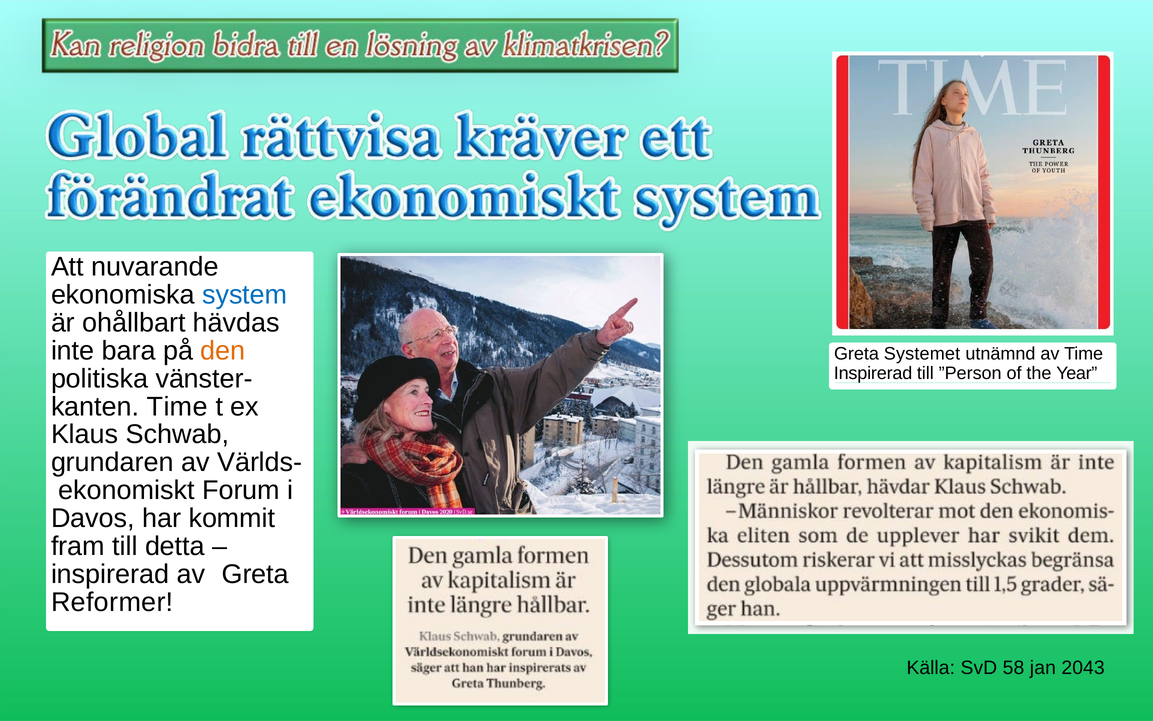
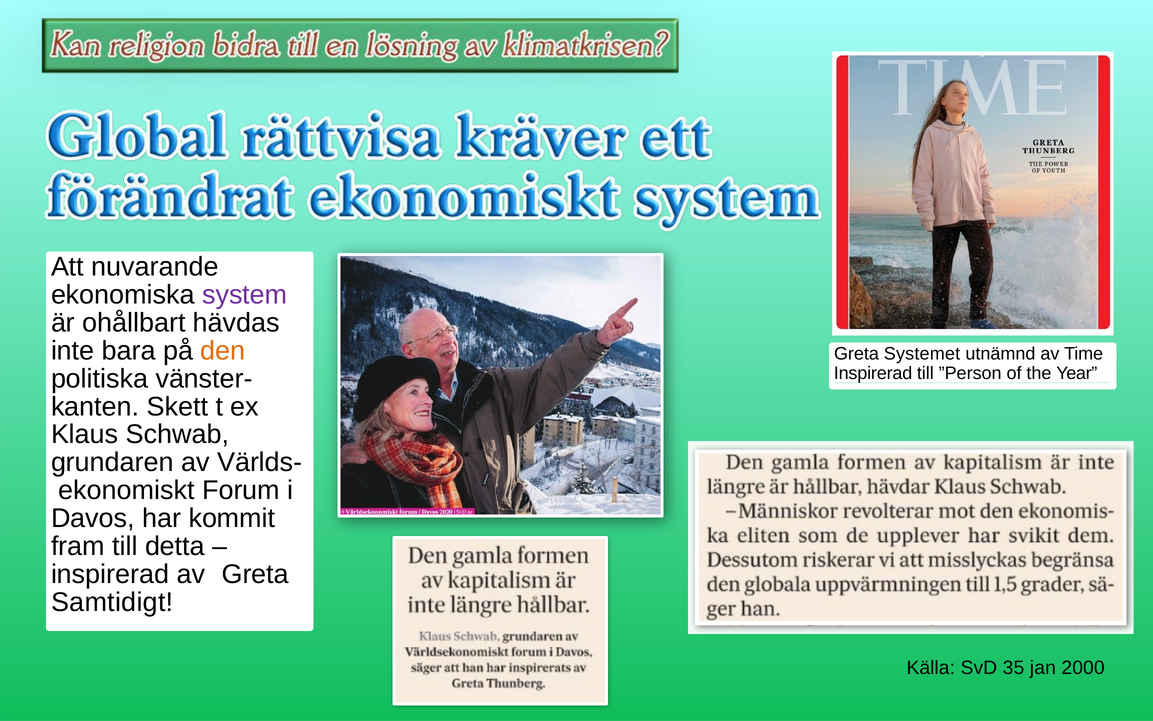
system colour: blue -> purple (245, 295)
kanten Time: Time -> Skett (177, 406)
Reformer: Reformer -> Samtidigt (112, 602)
58: 58 -> 35 (1014, 667)
2043: 2043 -> 2000 (1083, 667)
